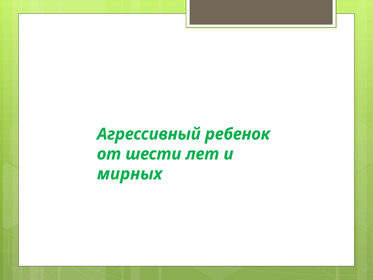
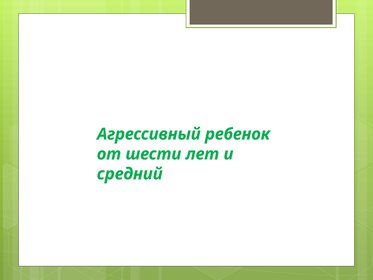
мирных: мирных -> средний (130, 174)
